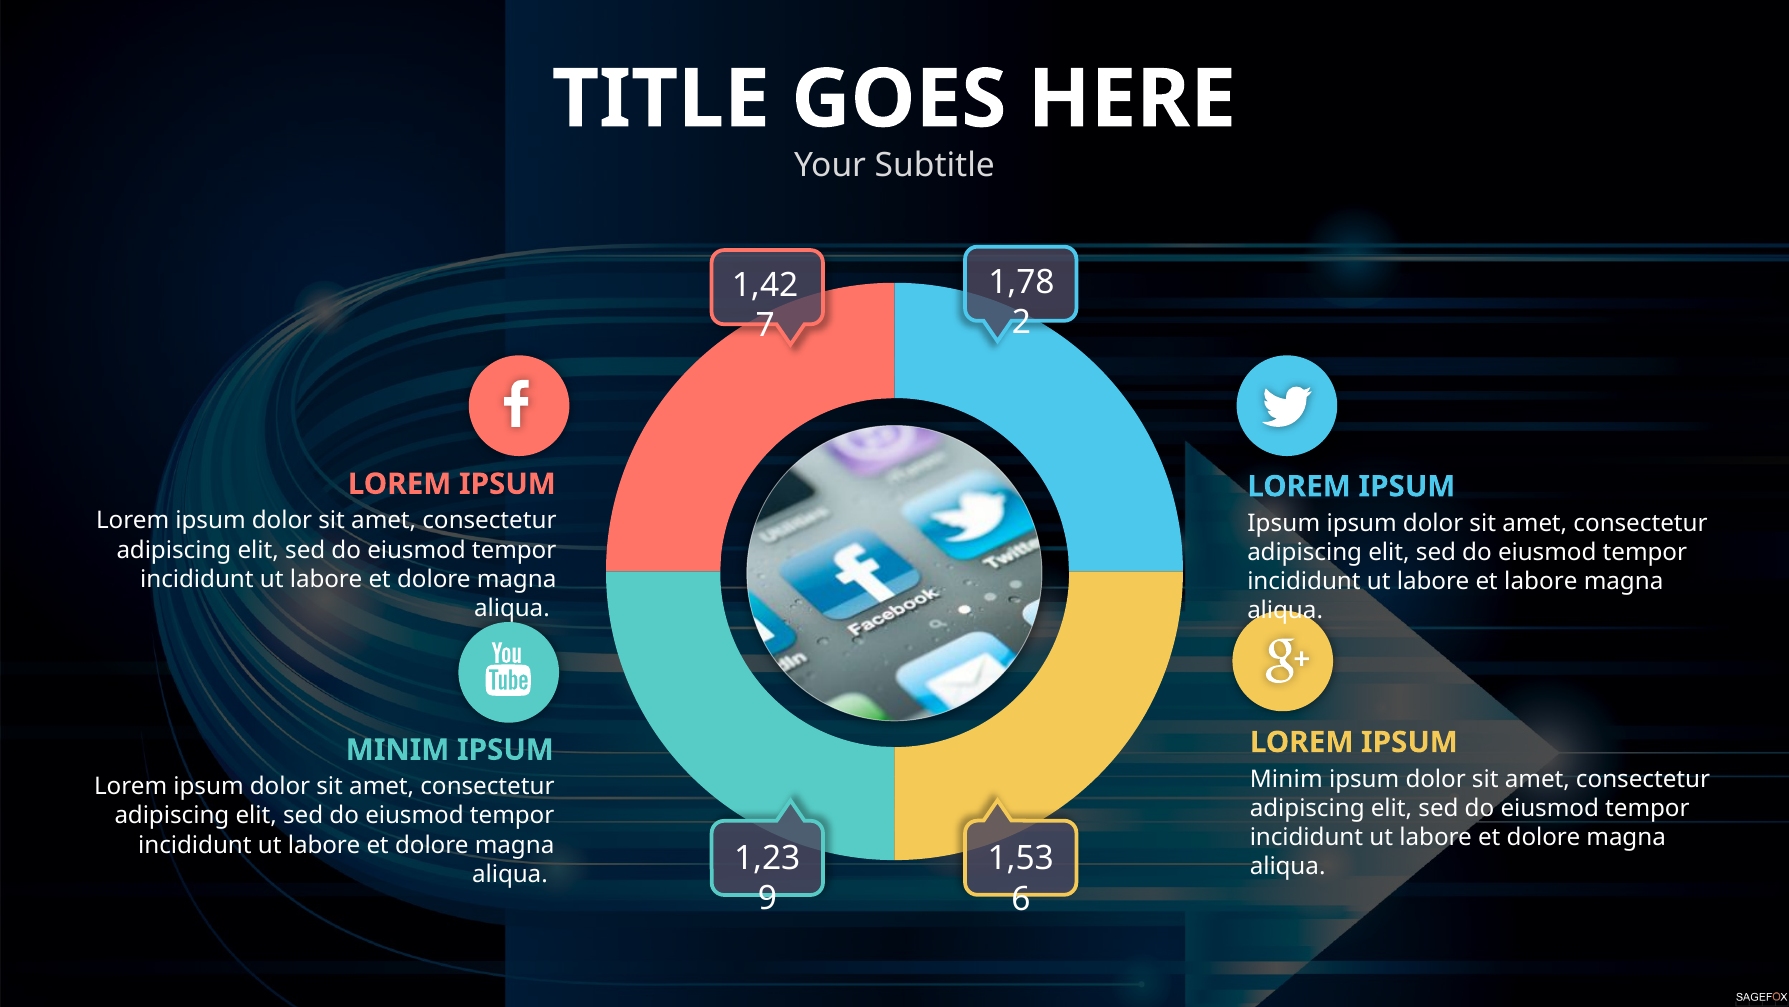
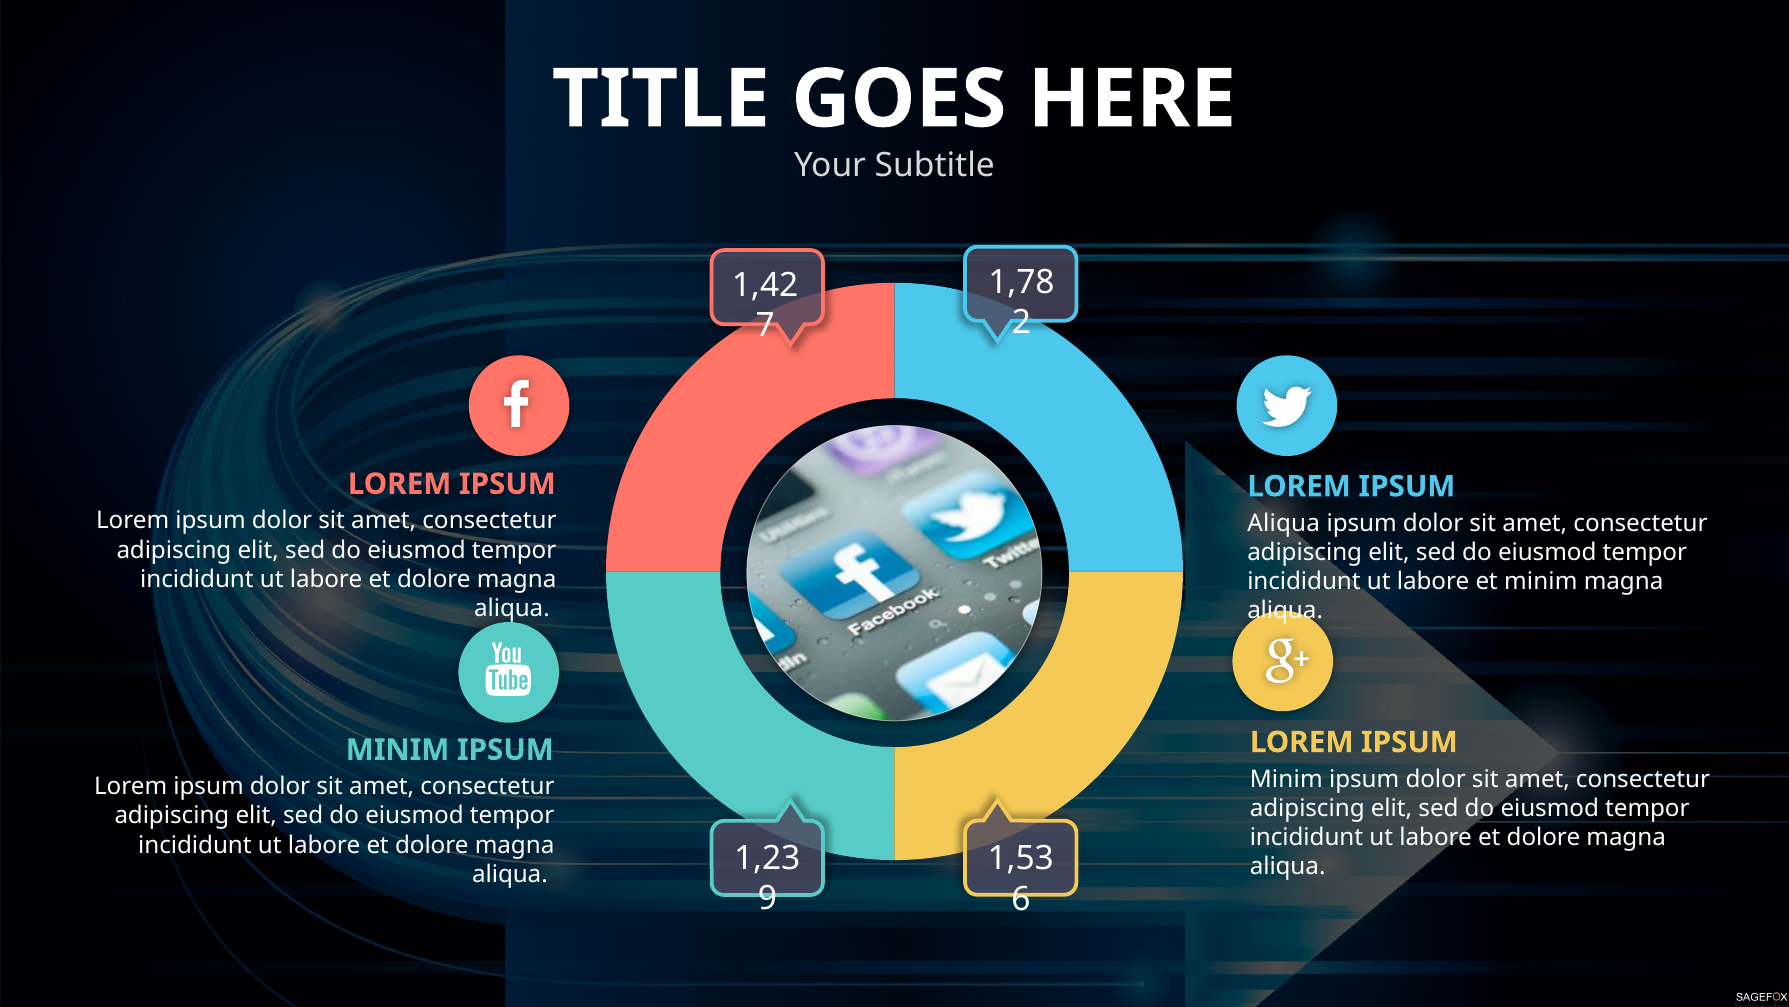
Ipsum: Ipsum -> Aliqua (1284, 523)
et labore: labore -> minim (1541, 581)
